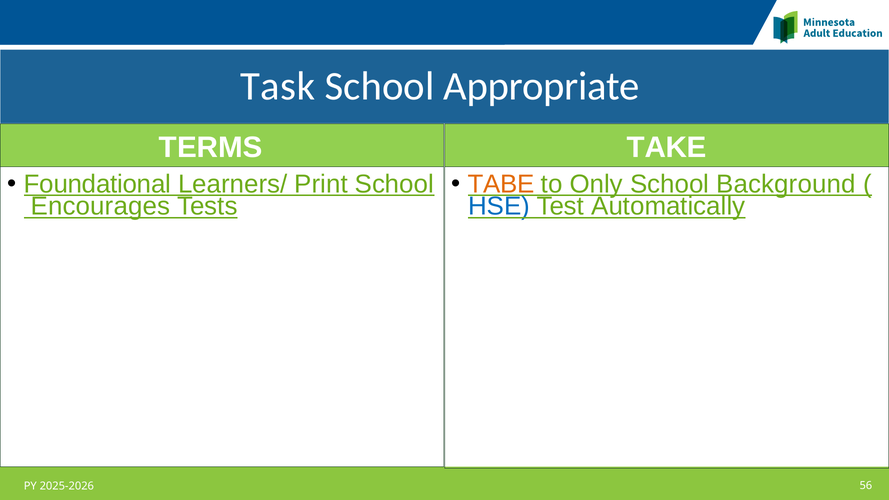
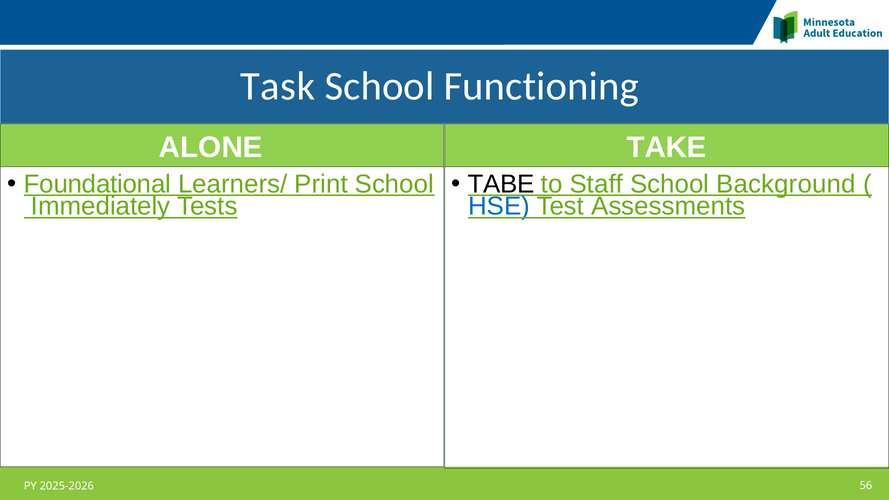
Appropriate: Appropriate -> Functioning (541, 86)
TERMS: TERMS -> ALONE (211, 147)
TABE colour: orange -> black (501, 184)
Only: Only -> Staff (596, 184)
Encourages: Encourages -> Immediately (101, 206)
Automatically: Automatically -> Assessments (668, 206)
